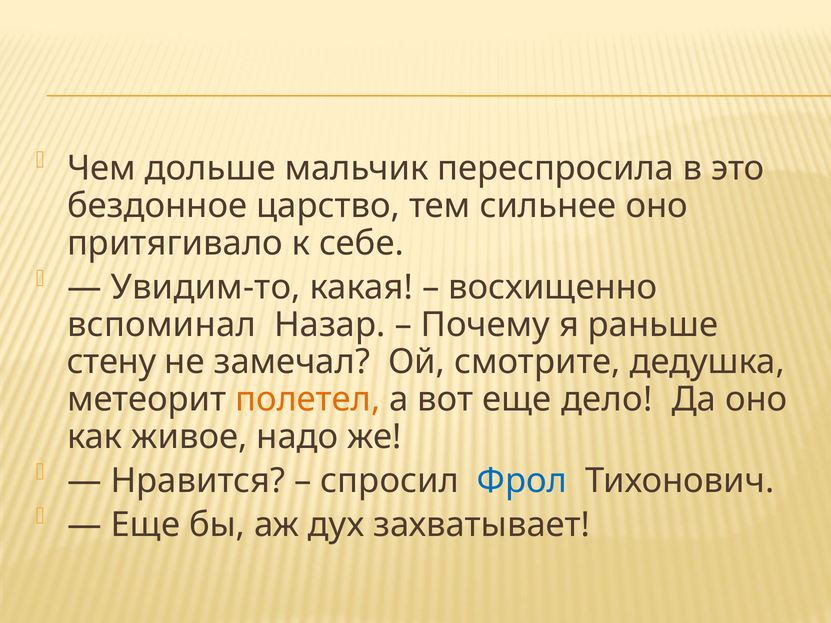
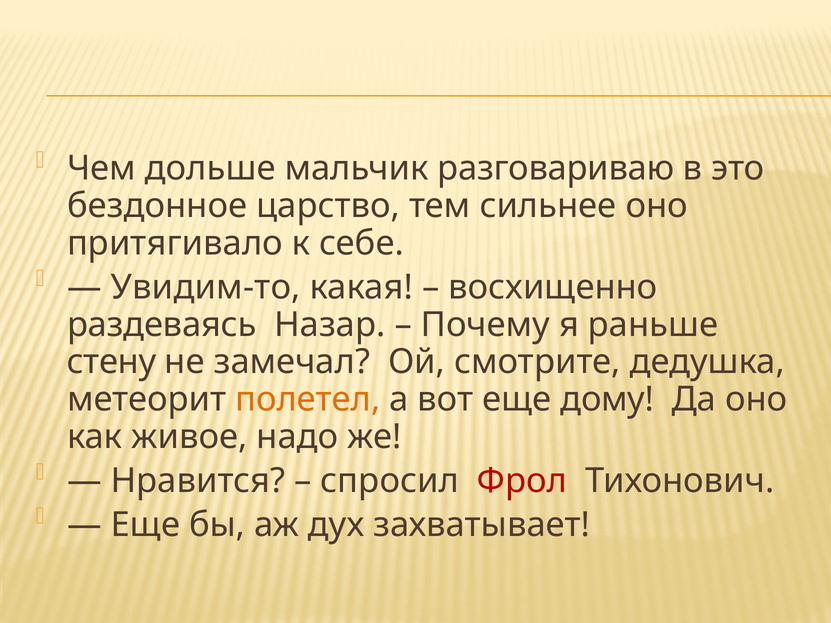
переспросила: переспросила -> разговариваю (556, 169)
вспоминал: вспоминал -> раздеваясь (162, 325)
дело: дело -> дому (607, 400)
Фрол colour: blue -> red (522, 481)
